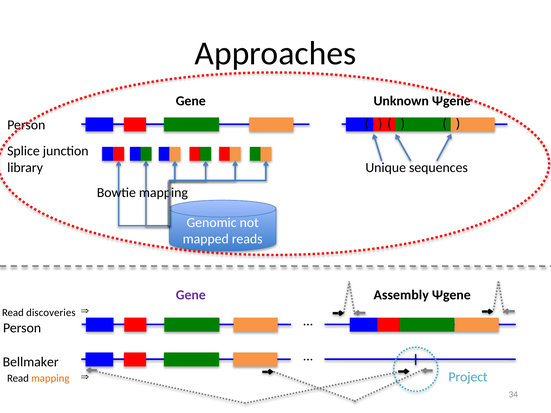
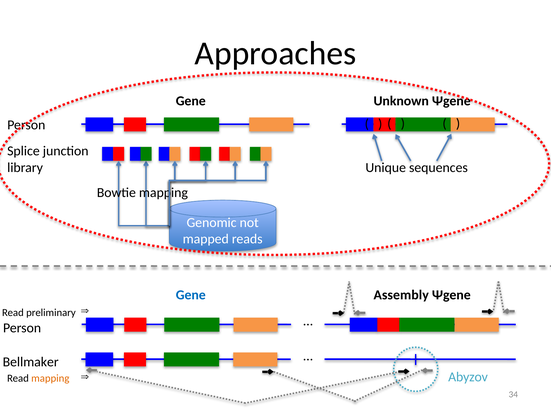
Gene colour: purple -> blue (191, 295)
discoveries: discoveries -> preliminary (51, 313)
Project: Project -> Abyzov (468, 377)
